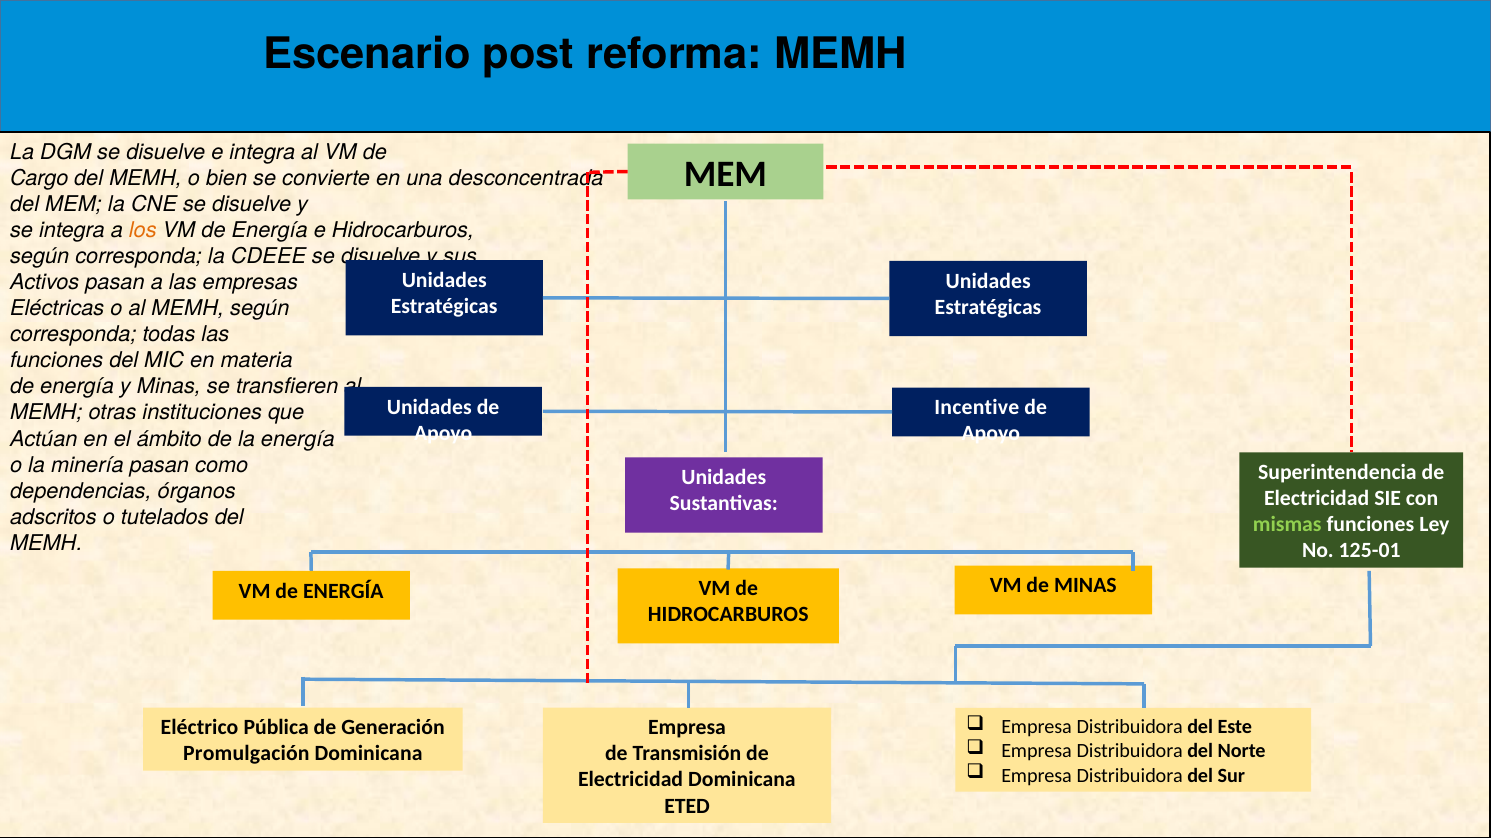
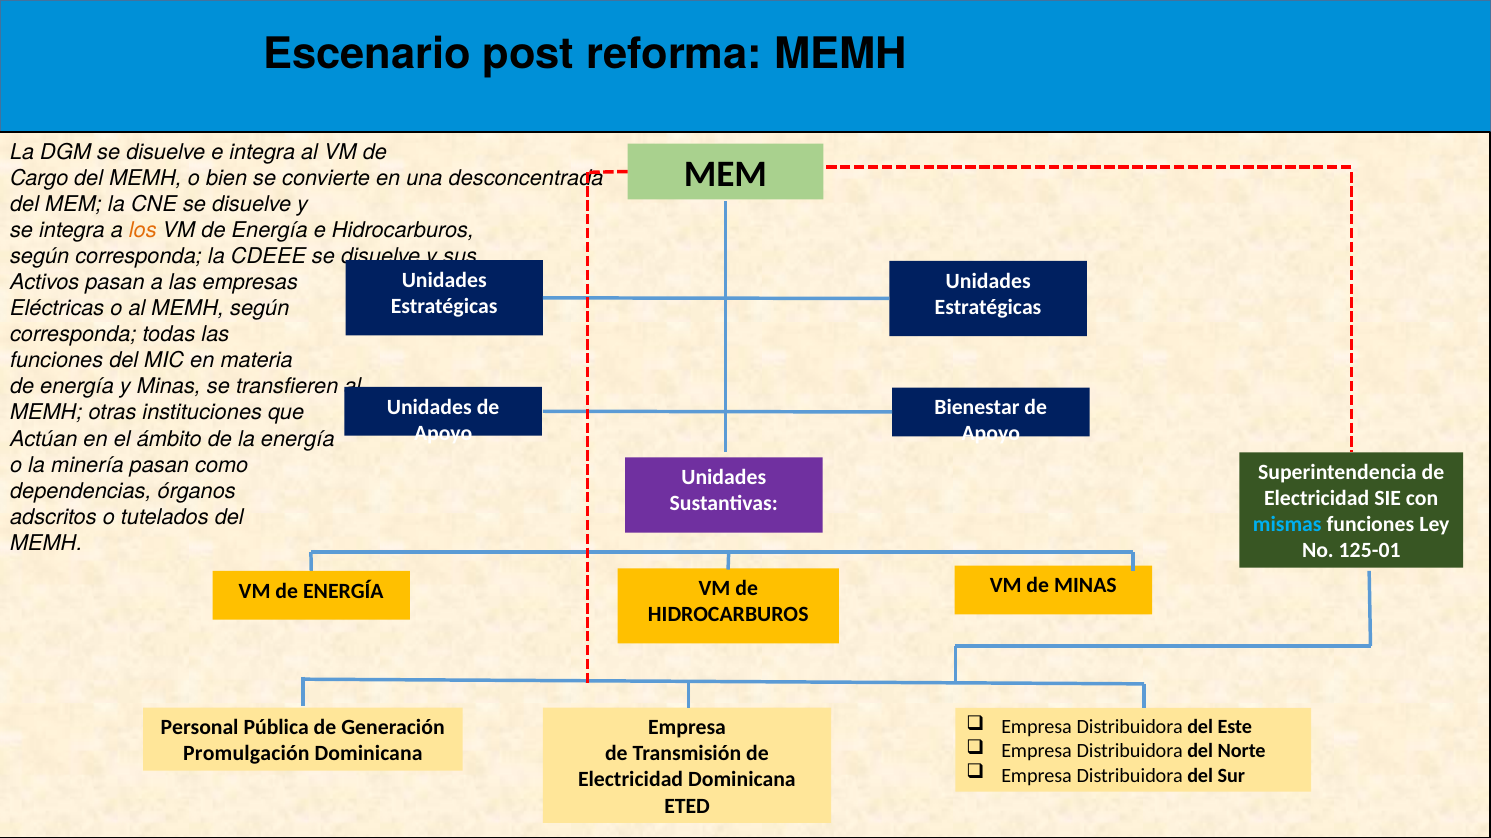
Incentive: Incentive -> Bienestar (977, 408)
mismas colour: light green -> light blue (1287, 525)
Eléctrico: Eléctrico -> Personal (200, 728)
